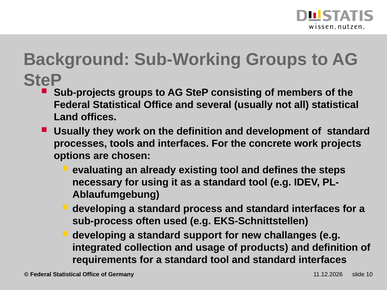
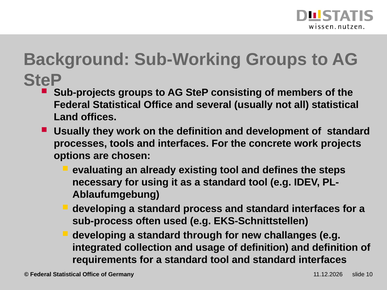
support: support -> through (203, 236)
of products: products -> definition (264, 248)
